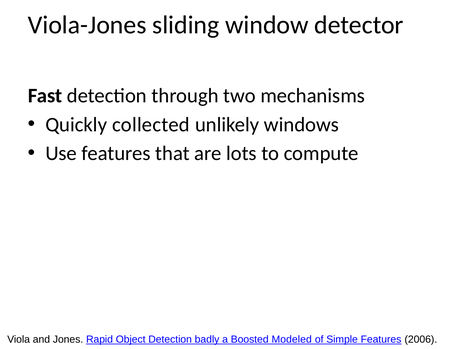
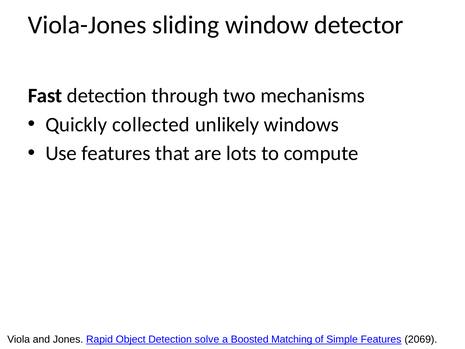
badly: badly -> solve (207, 339)
Modeled: Modeled -> Matching (292, 339)
2006: 2006 -> 2069 (421, 339)
